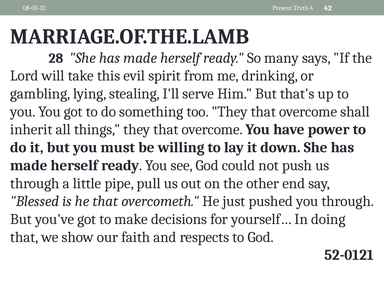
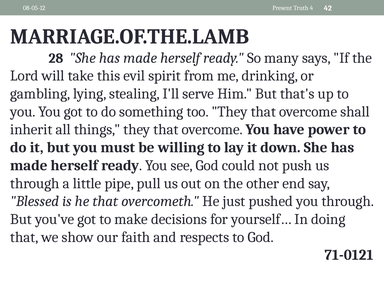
52-0121: 52-0121 -> 71-0121 (349, 255)
